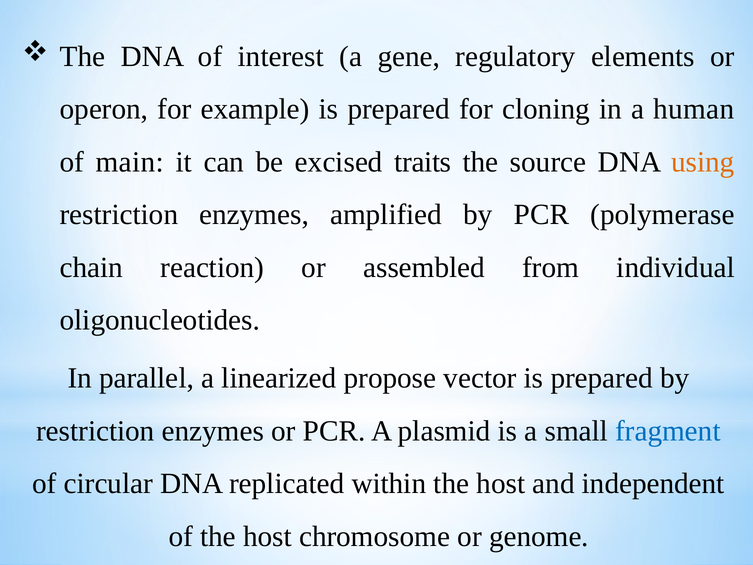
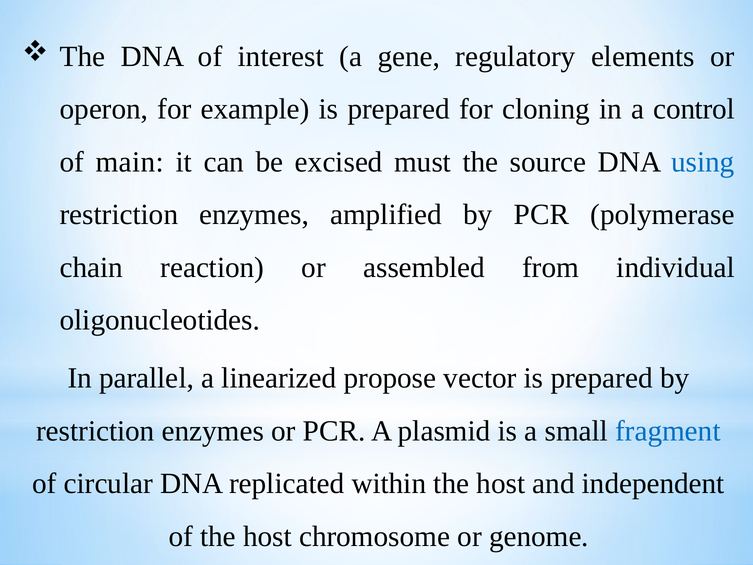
human: human -> control (694, 109)
traits: traits -> must (423, 162)
using colour: orange -> blue (703, 162)
